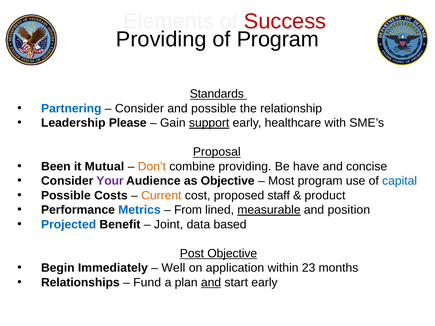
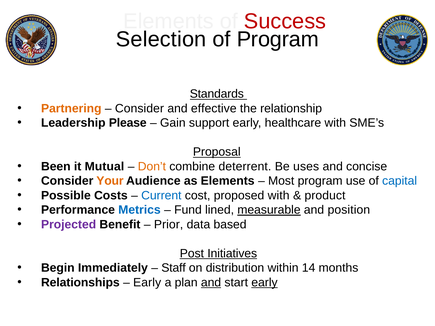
Providing: Providing -> Selection (161, 39)
Partnering colour: blue -> orange (71, 109)
and possible: possible -> effective (214, 109)
support underline: present -> none (209, 123)
combine providing: providing -> deterrent (245, 167)
have: have -> uses (306, 167)
Your colour: purple -> orange (110, 181)
as Objective: Objective -> Elements (228, 181)
Current colour: orange -> blue (161, 196)
proposed staff: staff -> with (279, 196)
From: From -> Fund (188, 210)
Projected colour: blue -> purple (69, 225)
Joint: Joint -> Prior (169, 225)
Post Objective: Objective -> Initiatives (232, 254)
Well: Well -> Staff (174, 268)
application: application -> distribution (235, 268)
23: 23 -> 14 (309, 268)
Fund: Fund -> Early (147, 283)
early underline: none -> present (264, 283)
